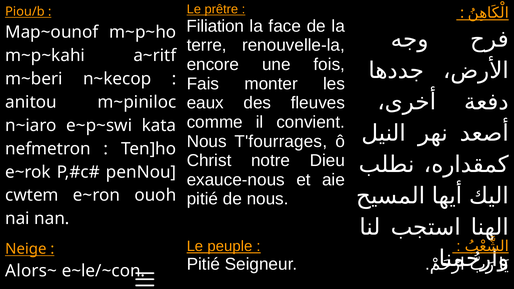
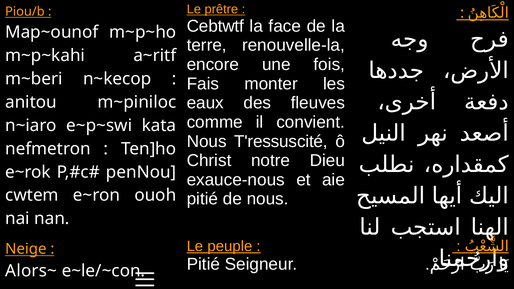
Filiation: Filiation -> Cebtwtf (215, 26)
T'fourrages: T'fourrages -> T'ressuscité (281, 141)
